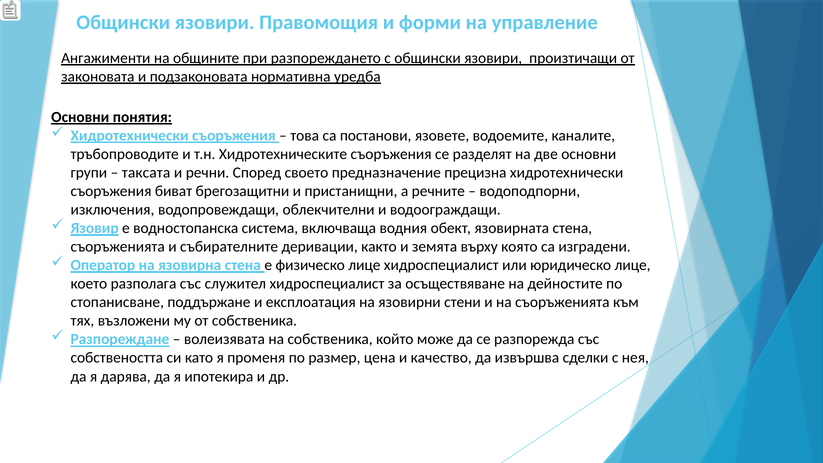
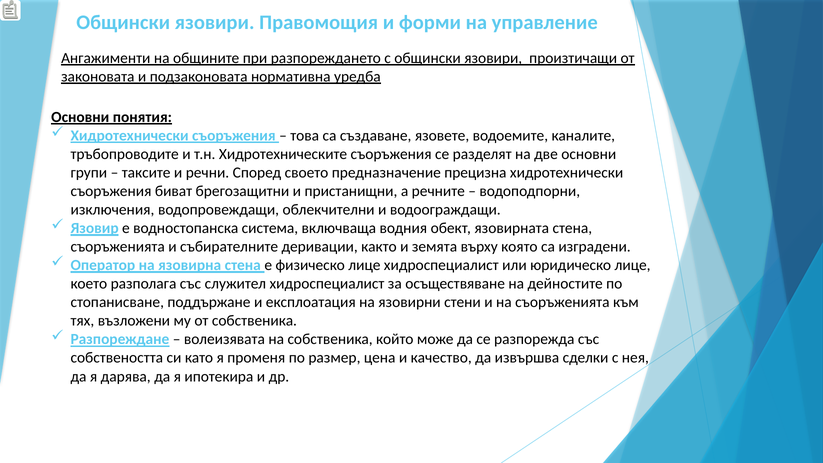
постанови: постанови -> създаване (376, 136)
таксата: таксата -> таксите (146, 173)
